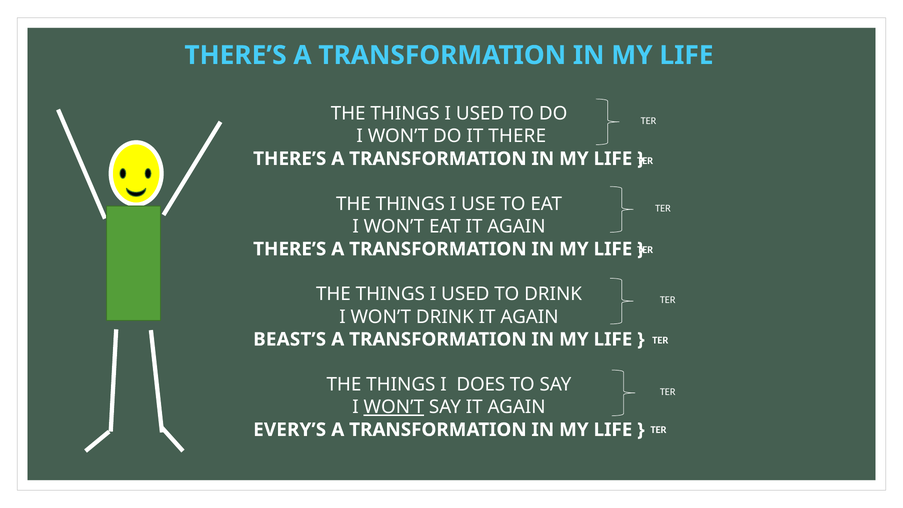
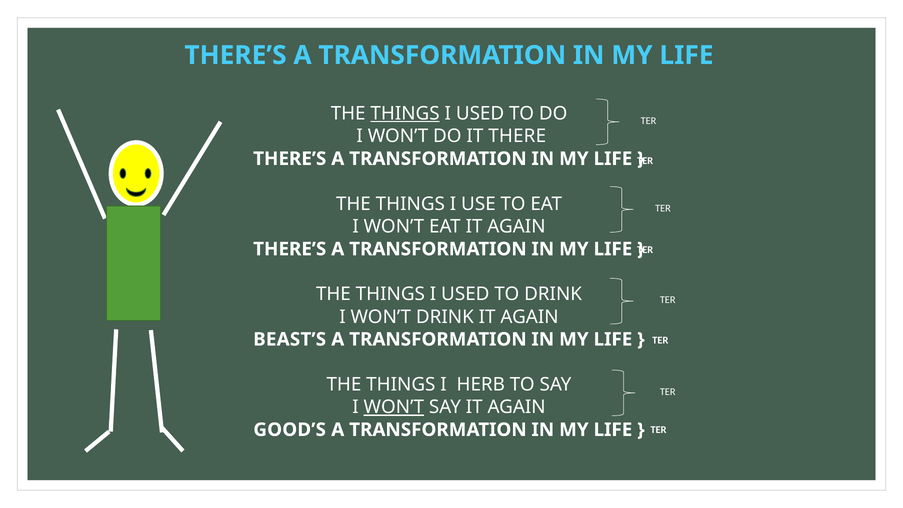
THINGS underline: none -> present (405, 114)
DOES: DOES -> HERB (481, 385)
EVERY’S: EVERY’S -> GOOD’S (290, 430)
